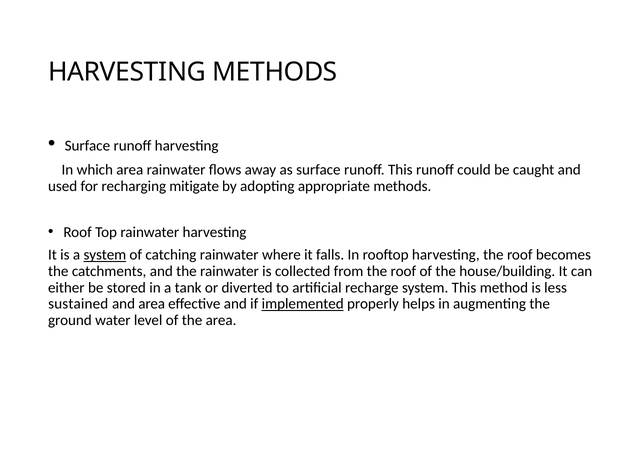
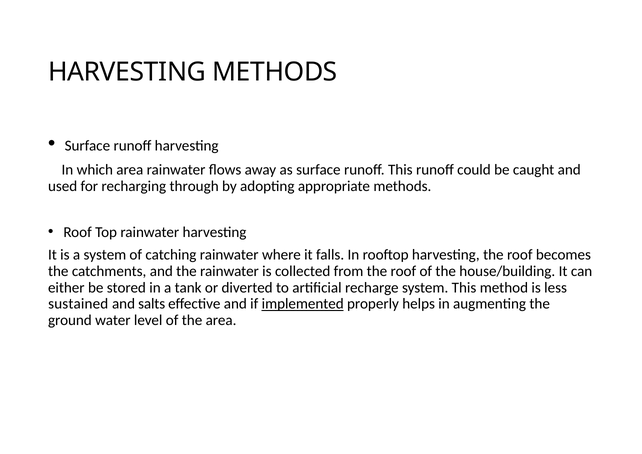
mitigate: mitigate -> through (194, 186)
system underline: present -> none (105, 255)
and area: area -> salts (152, 304)
